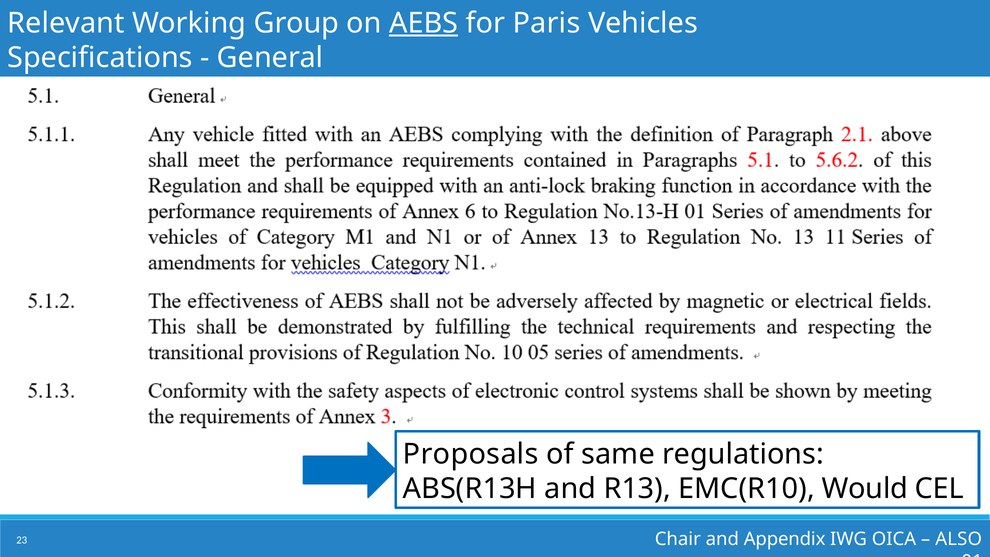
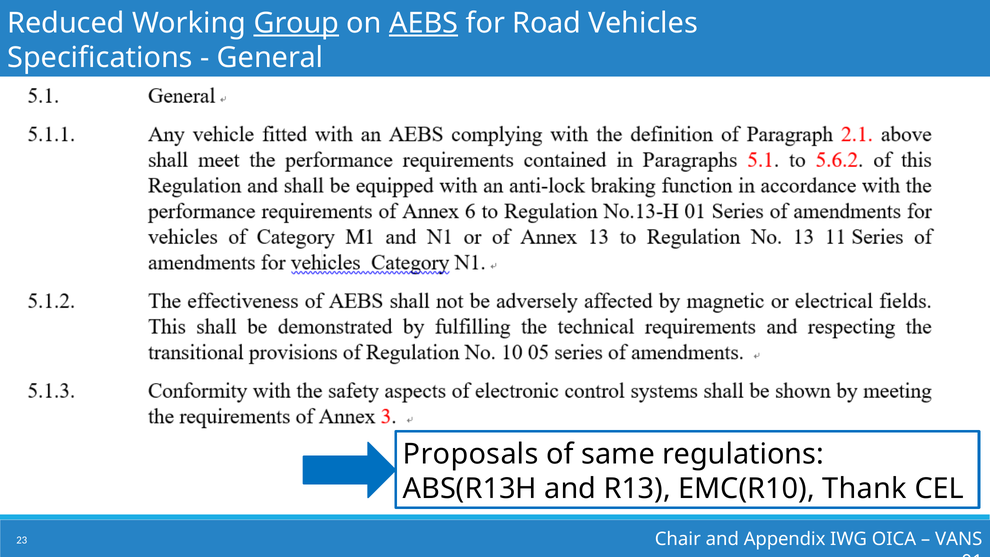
Relevant: Relevant -> Reduced (66, 23)
Group underline: none -> present (296, 23)
Paris: Paris -> Road (547, 23)
Would: Would -> Thank (865, 489)
ALSO: ALSO -> VANS (959, 539)
